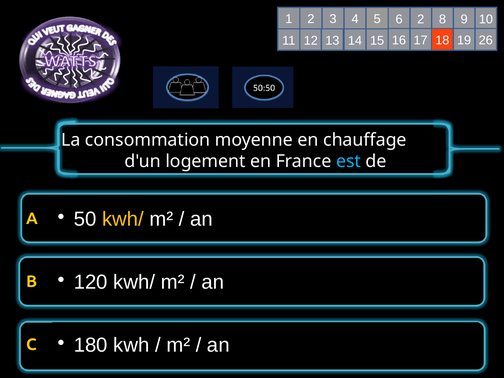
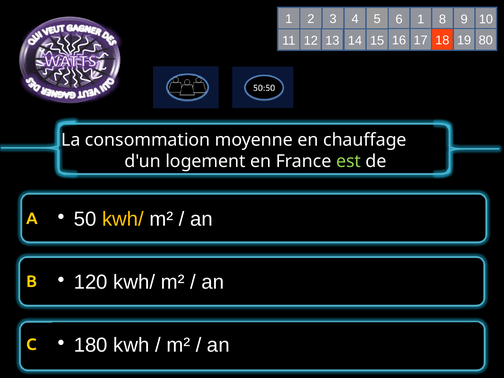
6 2: 2 -> 1 (421, 19)
26: 26 -> 80 (486, 40)
est colour: light blue -> light green (349, 161)
